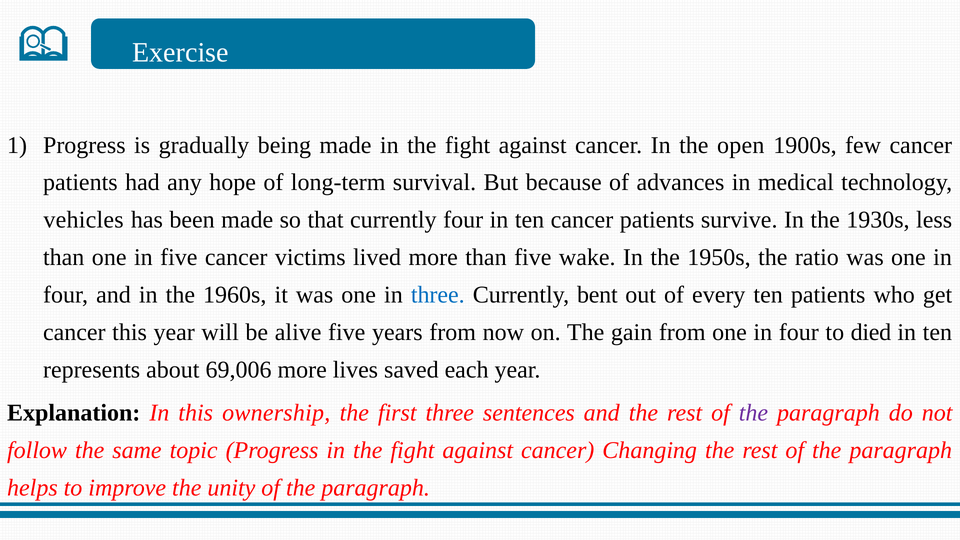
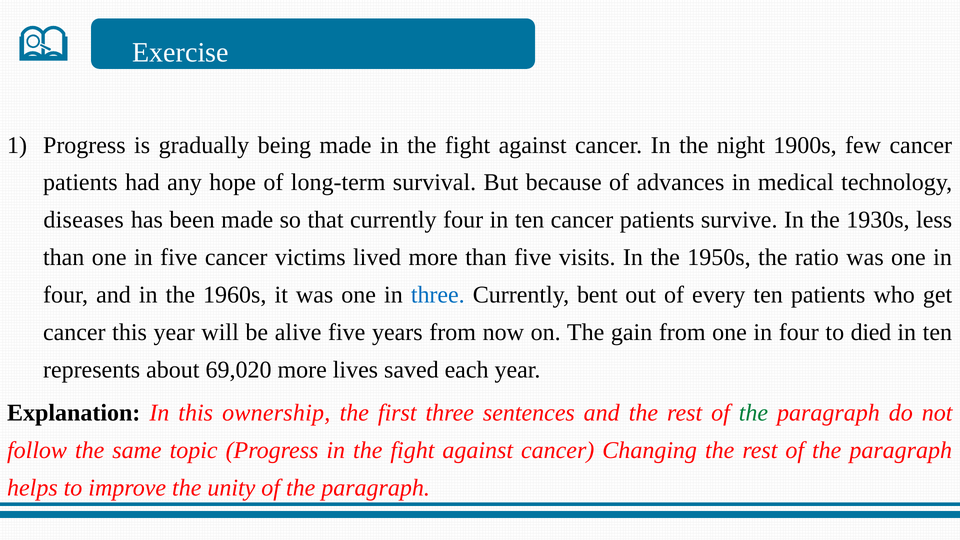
open: open -> night (741, 145)
vehicles: vehicles -> diseases (84, 220)
wake: wake -> visits (587, 257)
69,006: 69,006 -> 69,020 (239, 370)
the colour: purple -> green (753, 413)
